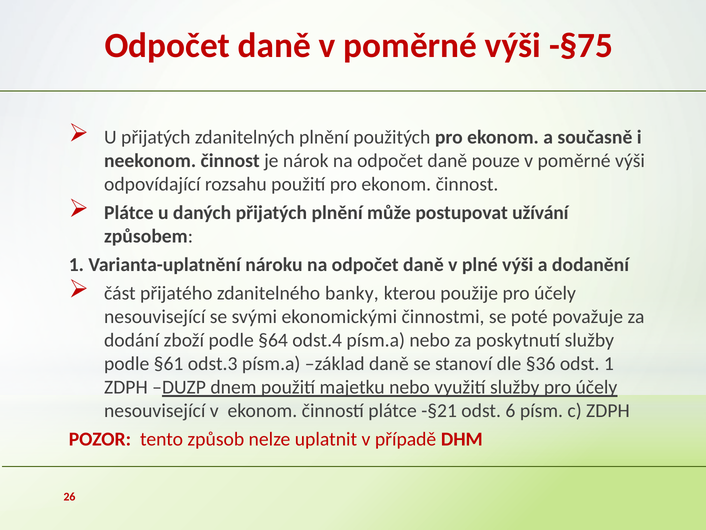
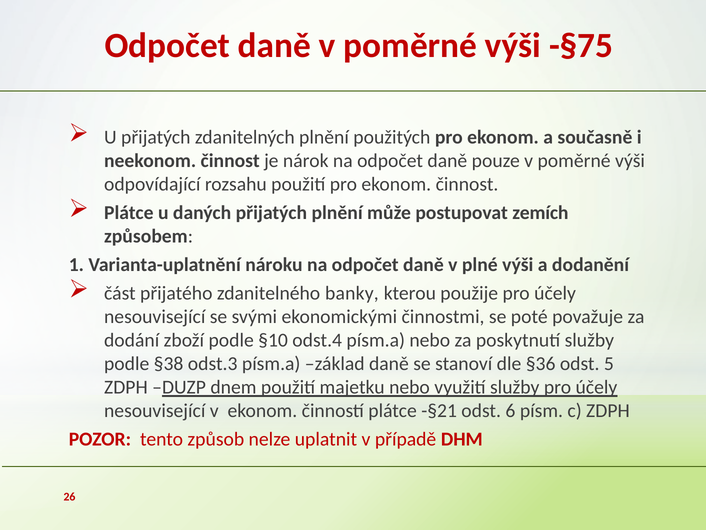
užívání: užívání -> zemích (540, 212)
§64: §64 -> §10 (273, 340)
§61: §61 -> §38 (169, 363)
odst 1: 1 -> 5 (609, 363)
